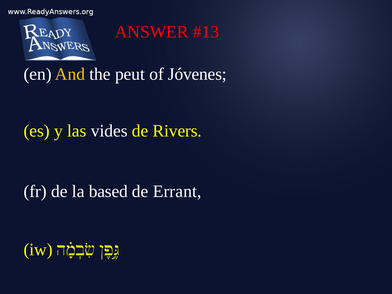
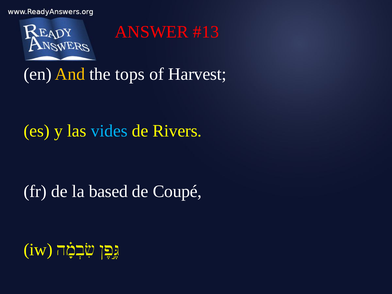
peut: peut -> tops (130, 74)
Jóvenes: Jóvenes -> Harvest (197, 74)
vides colour: white -> light blue (109, 131)
Errant: Errant -> Coupé (177, 191)
